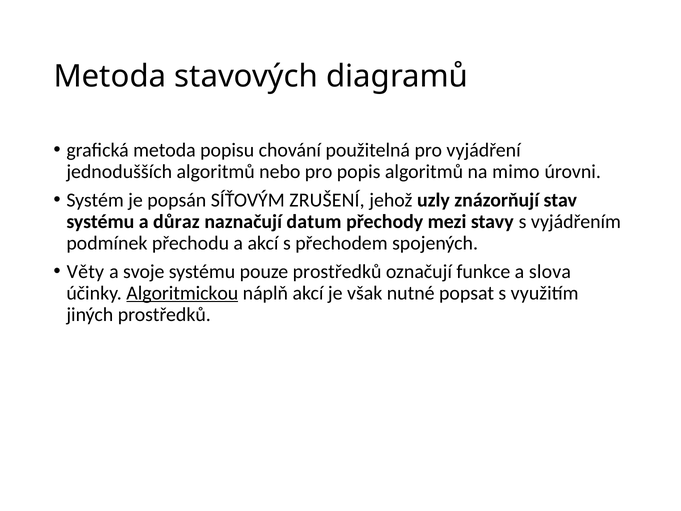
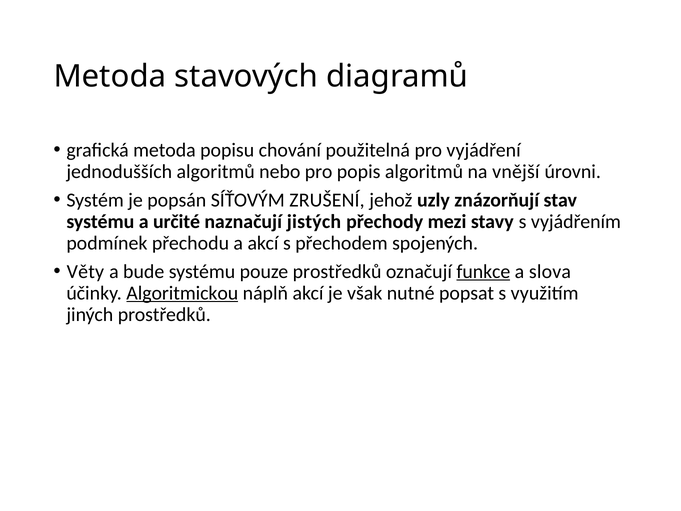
mimo: mimo -> vnější (516, 171)
důraz: důraz -> určité (177, 221)
datum: datum -> jistých (314, 221)
svoje: svoje -> bude (144, 271)
funkce underline: none -> present (483, 271)
